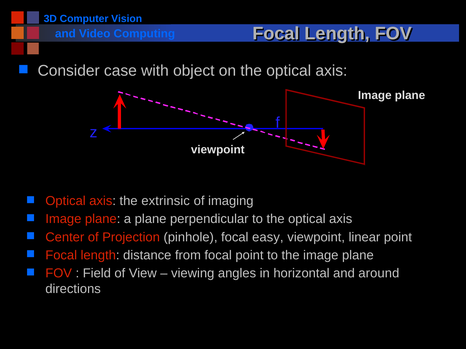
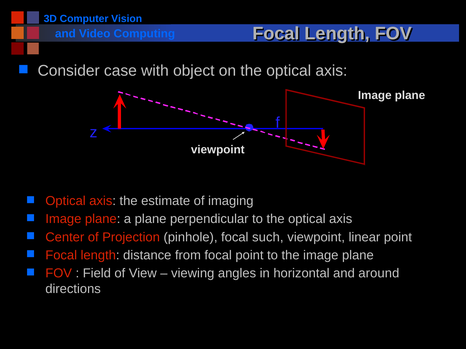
extrinsic: extrinsic -> estimate (166, 201)
easy: easy -> such (268, 237)
